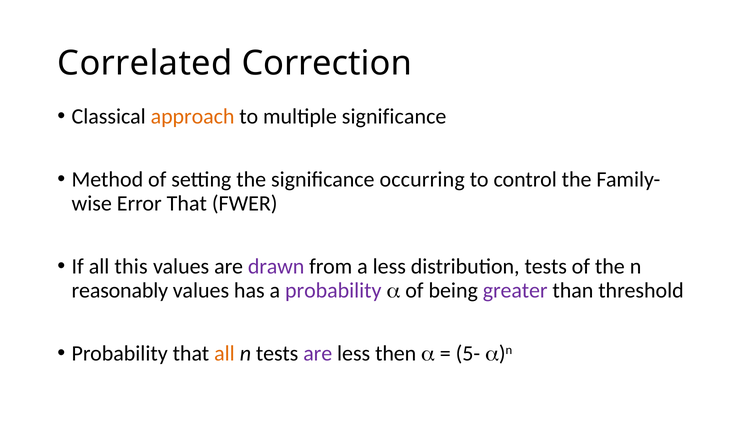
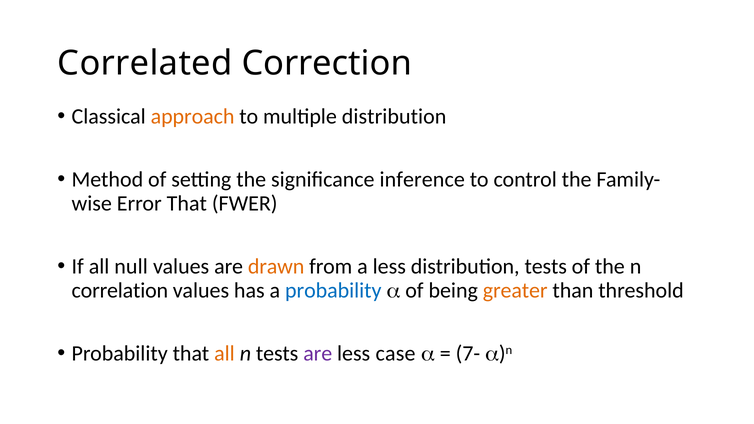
multiple significance: significance -> distribution (394, 116)
occurring: occurring -> inference (422, 180)
this: this -> null (131, 267)
drawn colour: purple -> orange (276, 267)
reasonably: reasonably -> correlation (120, 290)
probability colour: purple -> blue (333, 290)
greater colour: purple -> orange (515, 290)
then: then -> case (396, 354)
5-: 5- -> 7- (468, 354)
